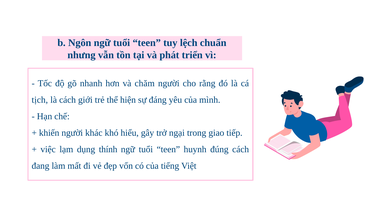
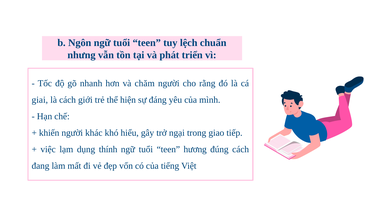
tịch: tịch -> giai (40, 100)
huynh: huynh -> hương (195, 149)
